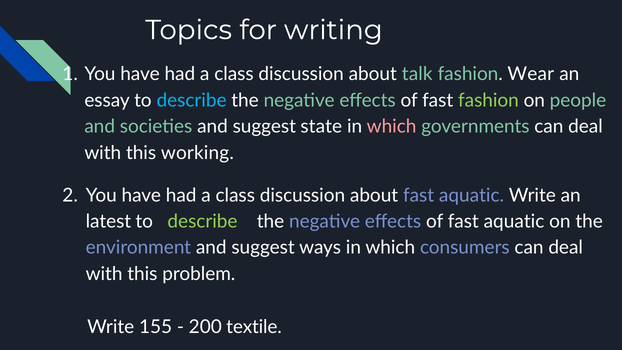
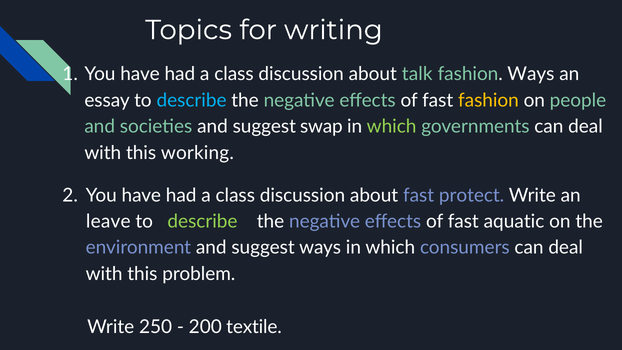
fashion Wear: Wear -> Ways (531, 74)
fashion colour: light green -> yellow (488, 100)
state: state -> swap (321, 127)
which colour: pink -> light green (392, 127)
about fast aquatic: aquatic -> protect (472, 195)
latest: latest -> leave (108, 221)
155: 155 -> 250 (156, 327)
